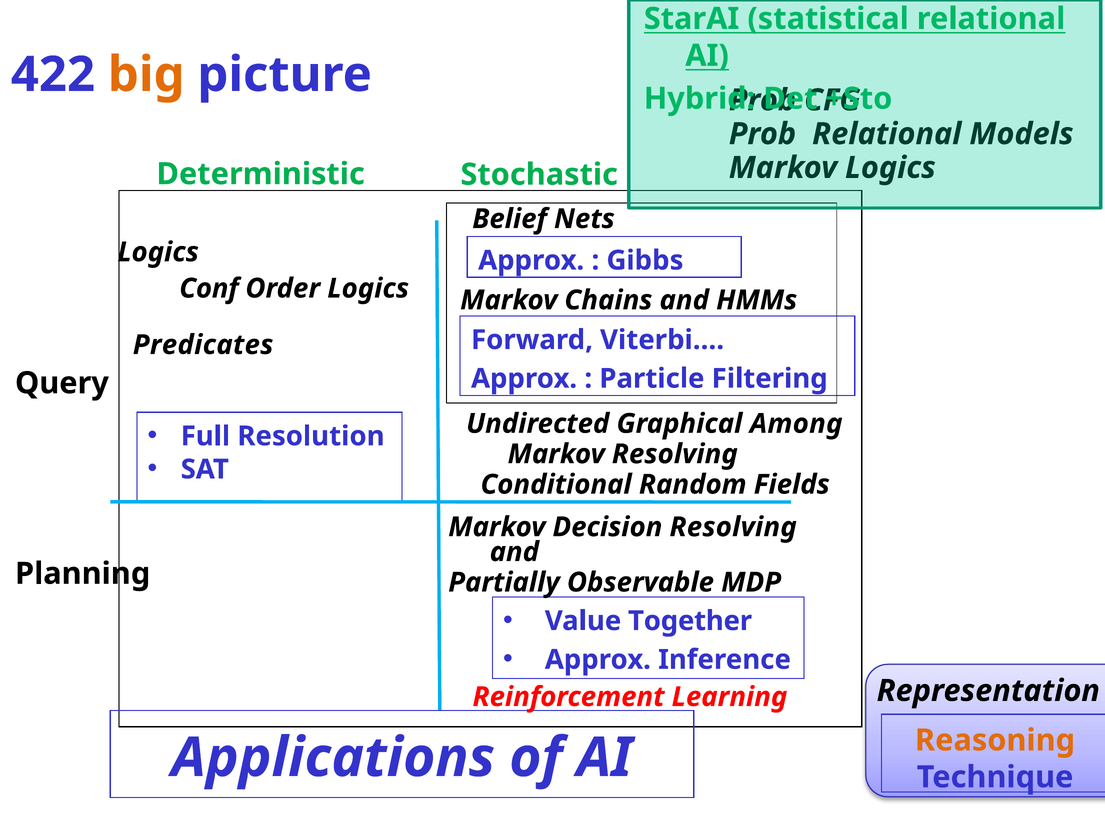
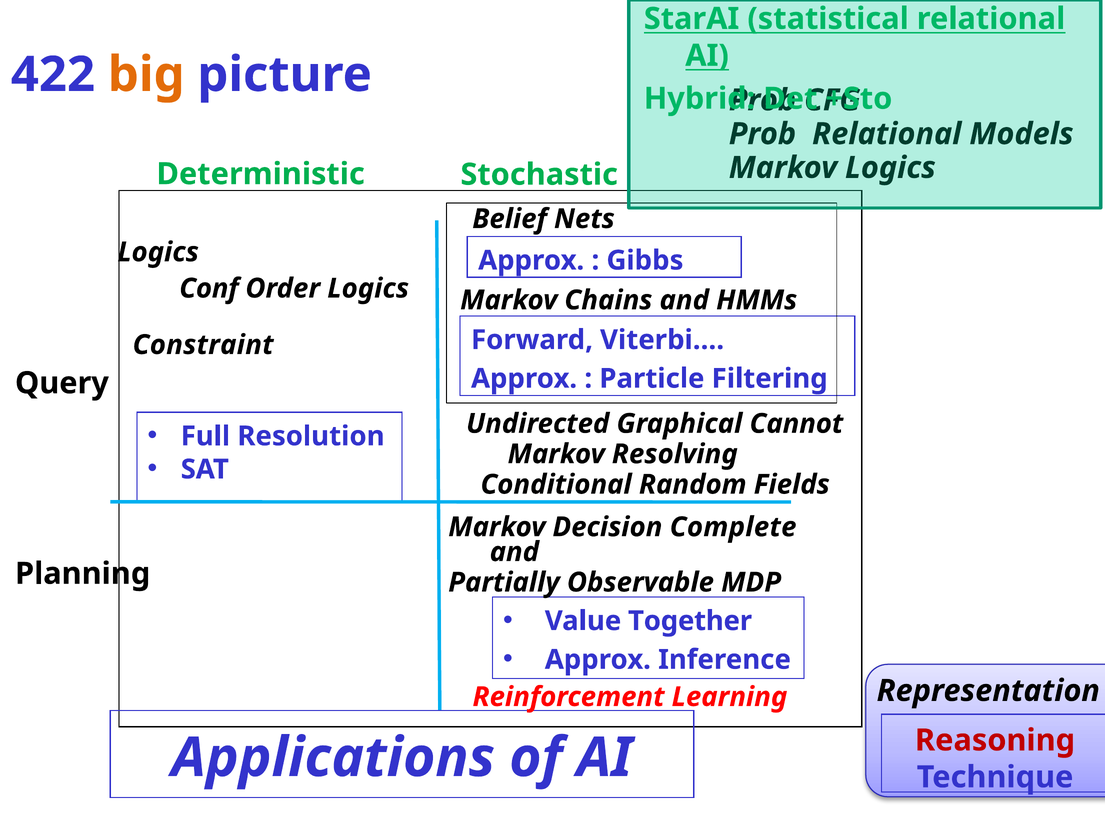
Predicates: Predicates -> Constraint (203, 345)
Among: Among -> Cannot (796, 424)
Decision Resolving: Resolving -> Complete (733, 527)
Reasoning colour: orange -> red (995, 740)
